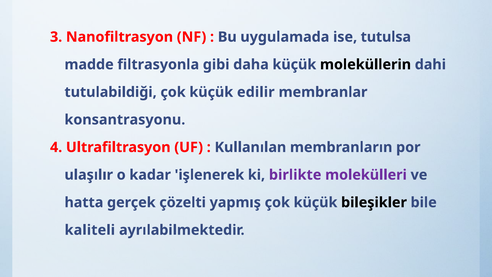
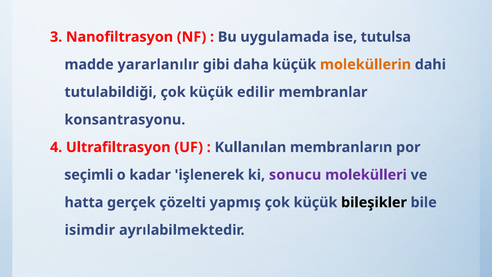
filtrasyonla: filtrasyonla -> yararlanılır (158, 65)
moleküllerin colour: black -> orange (366, 65)
ulaşılır: ulaşılır -> seçimli (89, 175)
birlikte: birlikte -> sonucu (295, 175)
kaliteli: kaliteli -> isimdir (90, 230)
